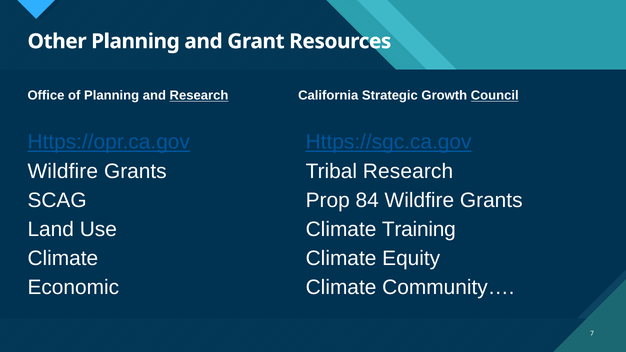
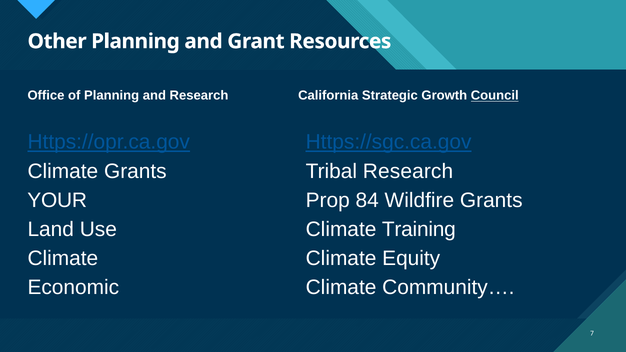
Research underline: present -> none (199, 96)
Wildfire: Wildfire -> Climate (63, 171)
SCAG: SCAG -> YOUR (57, 200)
